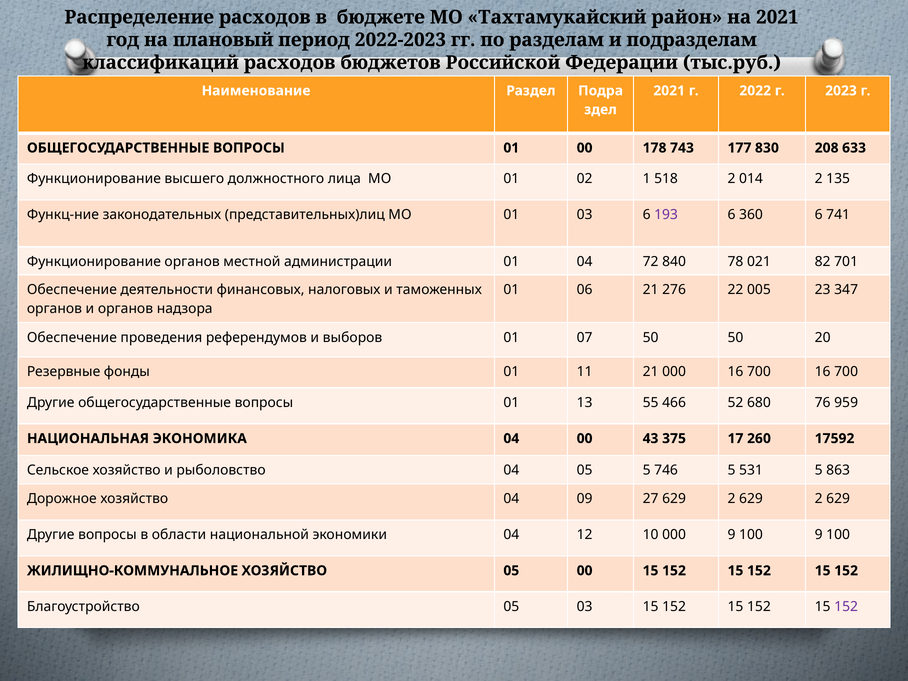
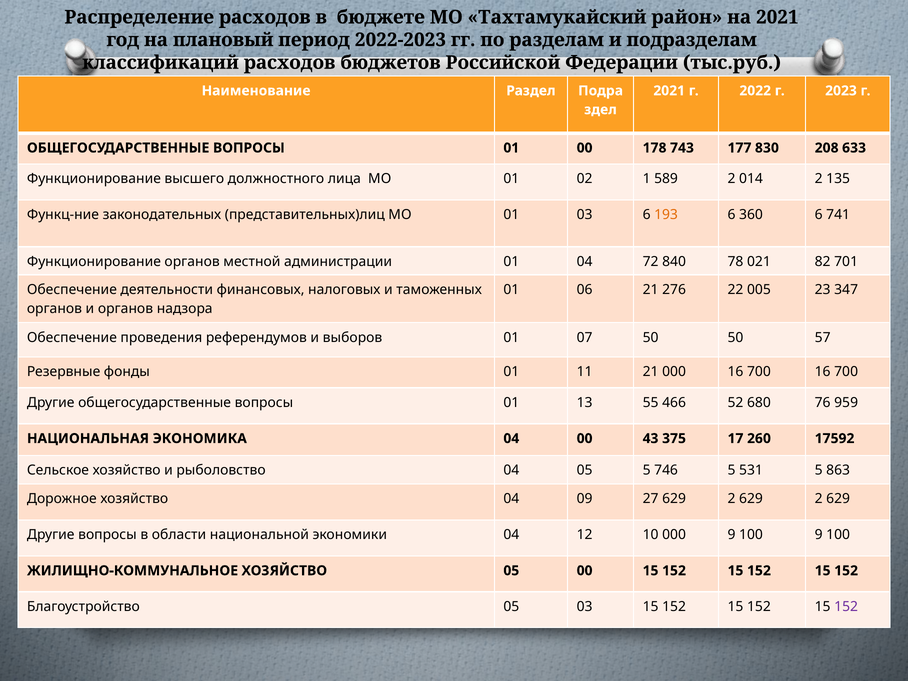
518: 518 -> 589 (666, 179)
193 colour: purple -> orange (666, 215)
20: 20 -> 57 (823, 337)
